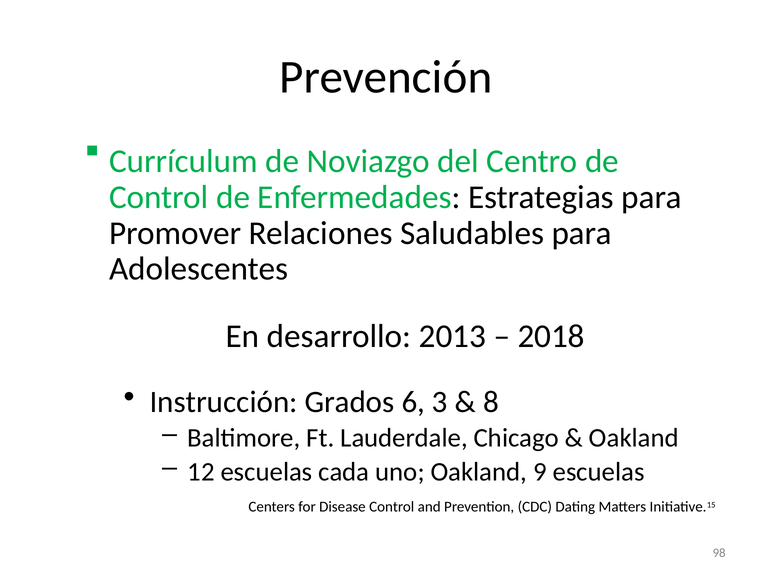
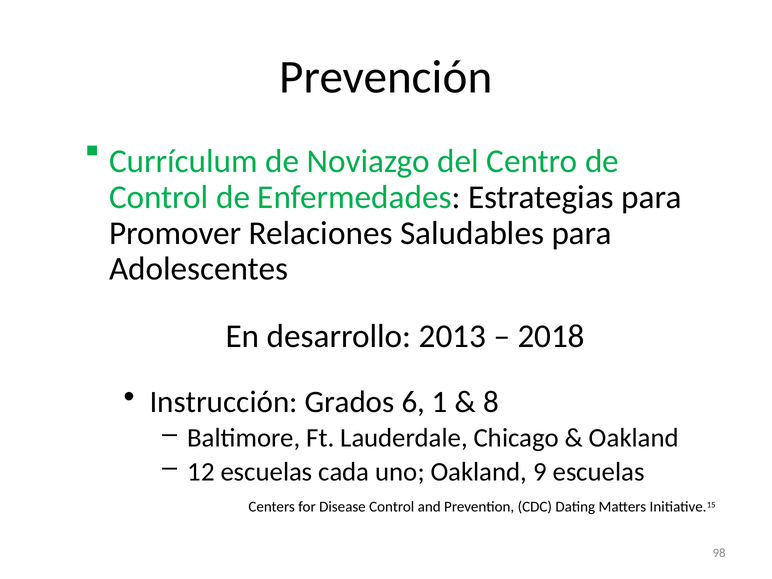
3: 3 -> 1 (440, 402)
